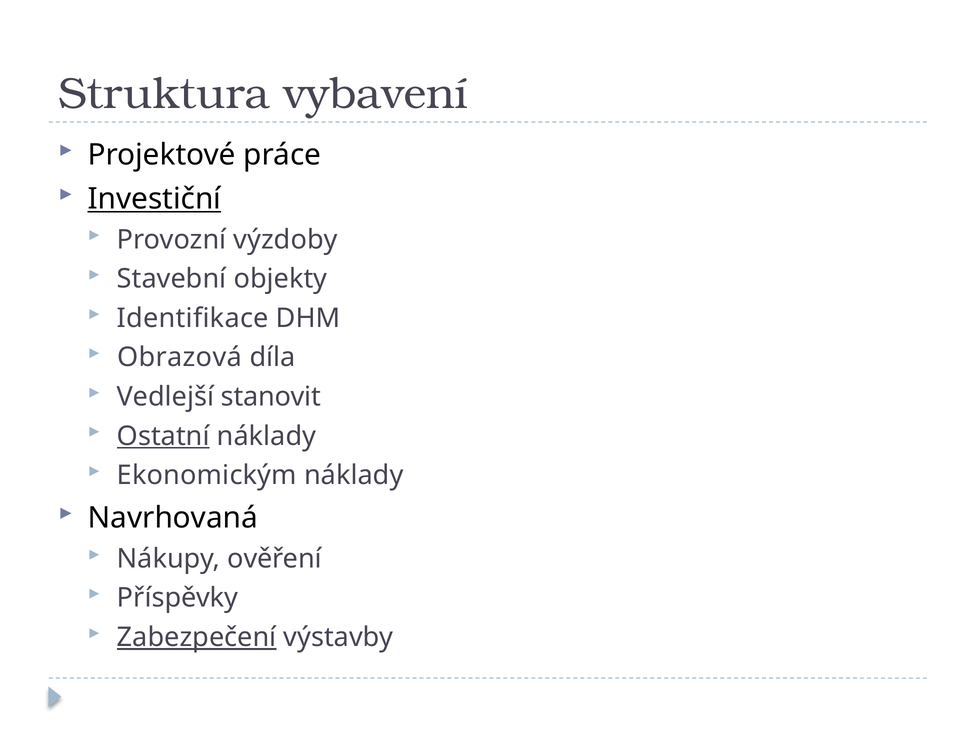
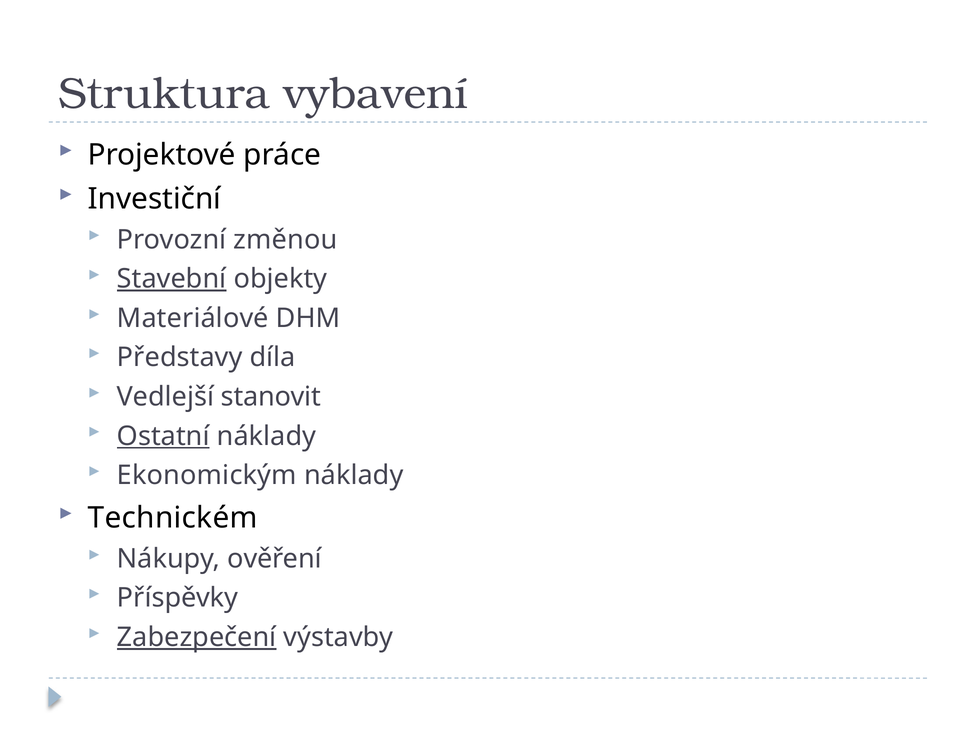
Investiční underline: present -> none (154, 199)
výzdoby: výzdoby -> změnou (286, 240)
Stavební underline: none -> present (172, 279)
Identifikace: Identifikace -> Materiálové (193, 318)
Obrazová: Obrazová -> Představy (180, 358)
Navrhovaná: Navrhovaná -> Technickém (173, 518)
